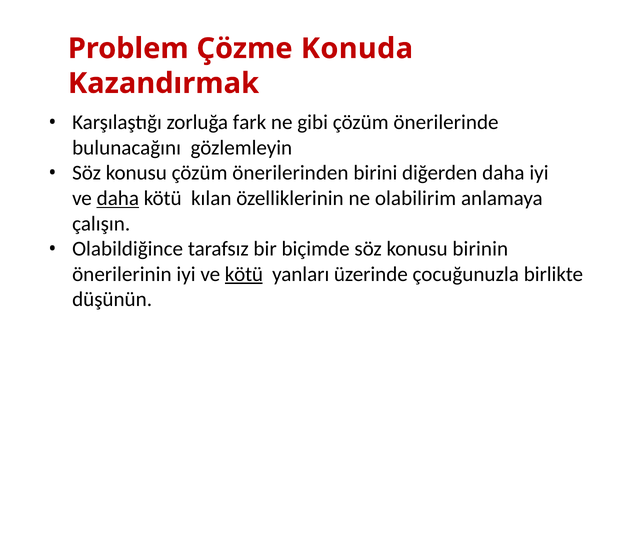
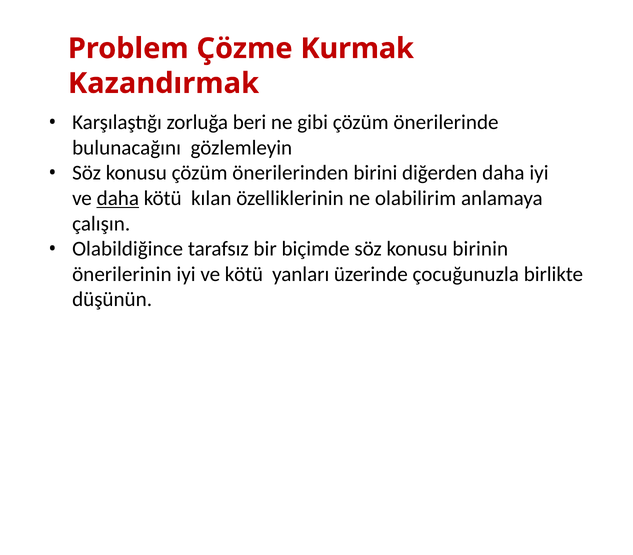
Konuda: Konuda -> Kurmak (357, 49)
fark: fark -> beri (250, 123)
kötü underline: present -> none (244, 275)
